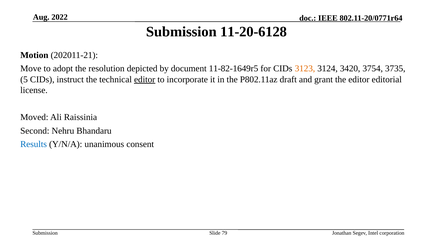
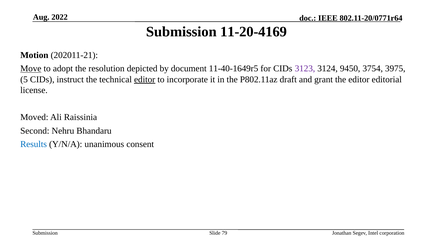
11-20-6128: 11-20-6128 -> 11-20-4169 (254, 32)
Move underline: none -> present (31, 69)
11-82-1649r5: 11-82-1649r5 -> 11-40-1649r5 (234, 69)
3123 colour: orange -> purple (305, 69)
3420: 3420 -> 9450 (350, 69)
3735: 3735 -> 3975 (395, 69)
